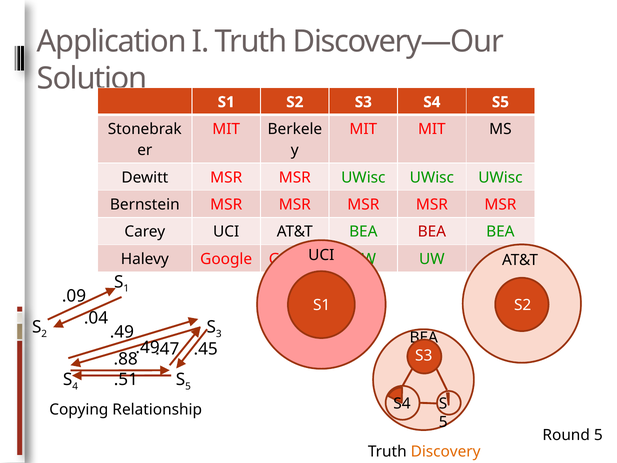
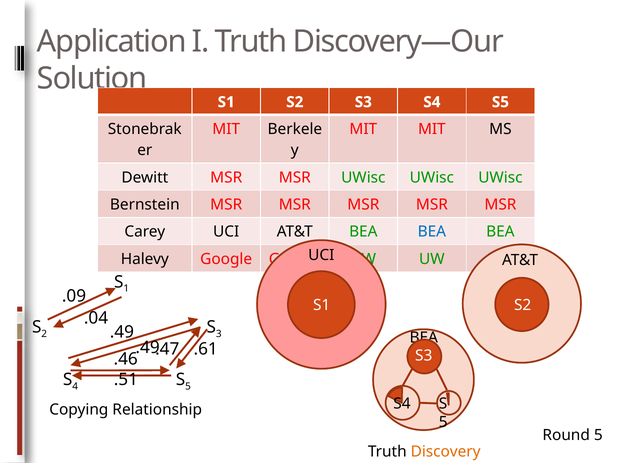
BEA colour: red -> blue (432, 232)
.45: .45 -> .61 (206, 349)
.88: .88 -> .46 (126, 359)
